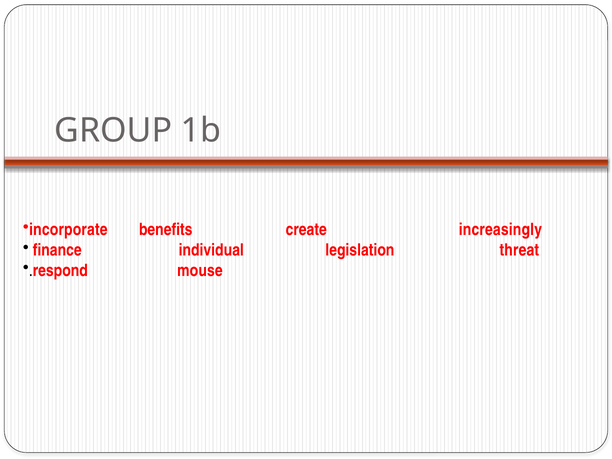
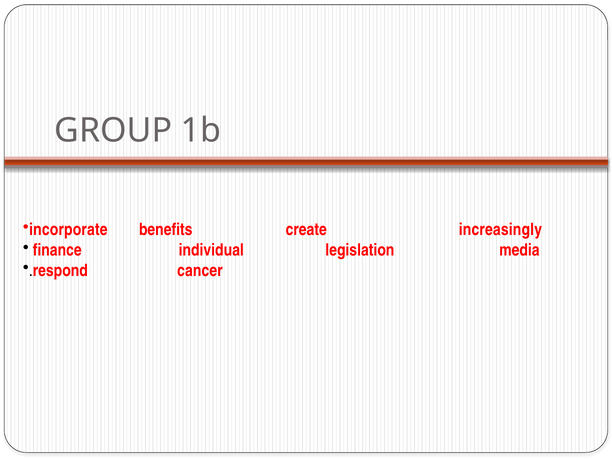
threat: threat -> media (519, 250)
mouse: mouse -> cancer (200, 271)
